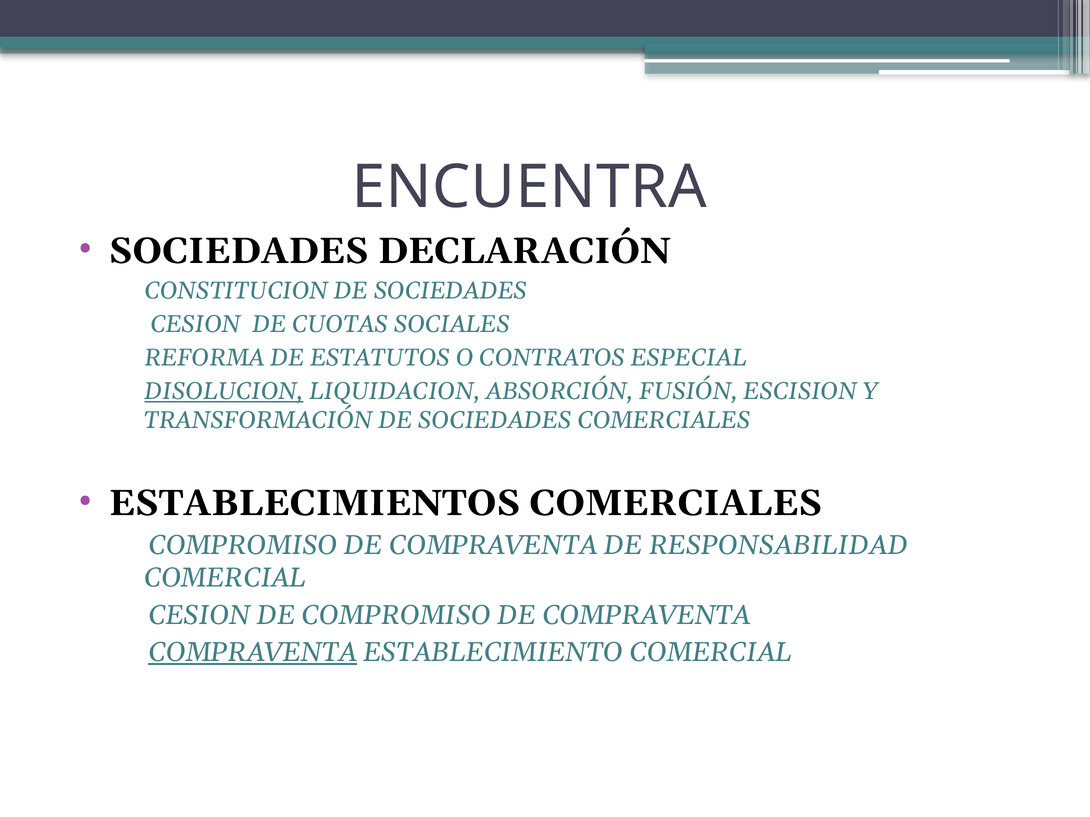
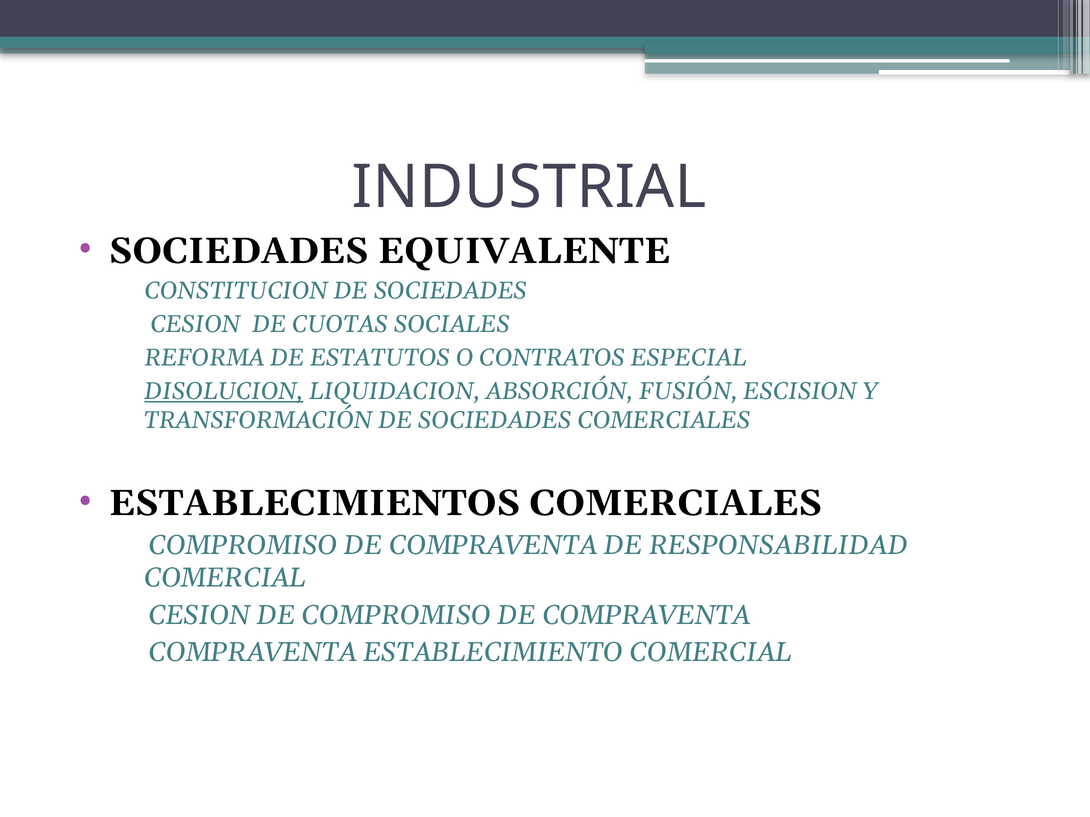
ENCUENTRA: ENCUENTRA -> INDUSTRIAL (529, 187)
DECLARACIÓN: DECLARACIÓN -> EQUIVALENTE (524, 251)
COMPRAVENTA underline: present -> none (252, 653)
